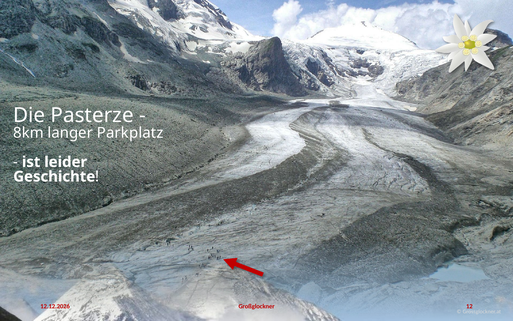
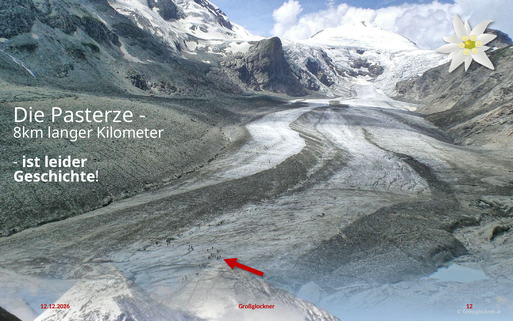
Parkplatz: Parkplatz -> Kilometer (130, 133)
